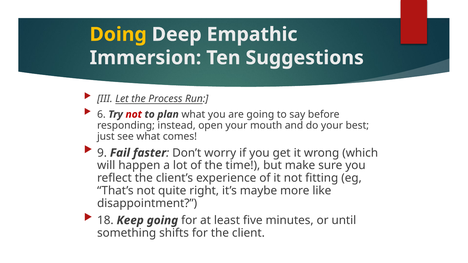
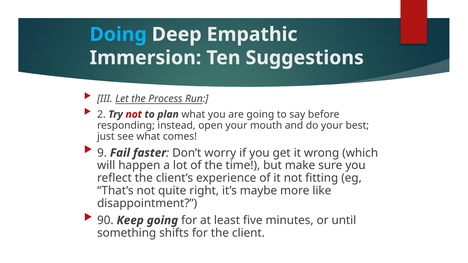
Doing colour: yellow -> light blue (118, 34)
6: 6 -> 2 (101, 114)
18: 18 -> 90 (105, 221)
